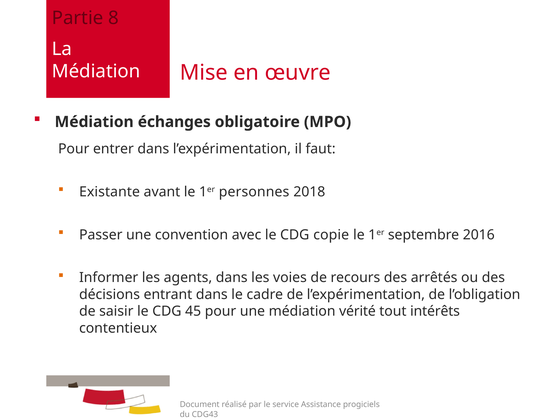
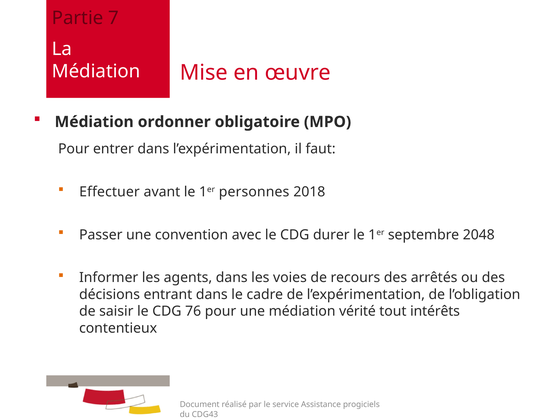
8: 8 -> 7 (114, 18)
échanges: échanges -> ordonner (174, 122)
Existante: Existante -> Effectuer (109, 192)
copie: copie -> durer (331, 235)
2016: 2016 -> 2048 (479, 235)
45: 45 -> 76 (193, 311)
